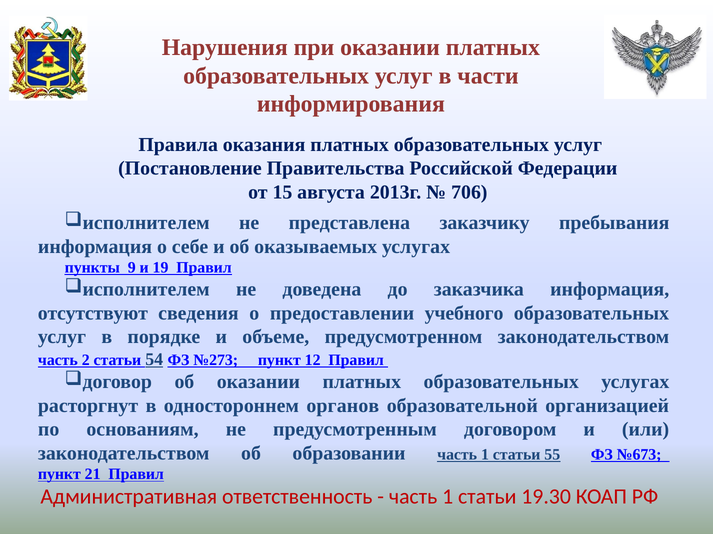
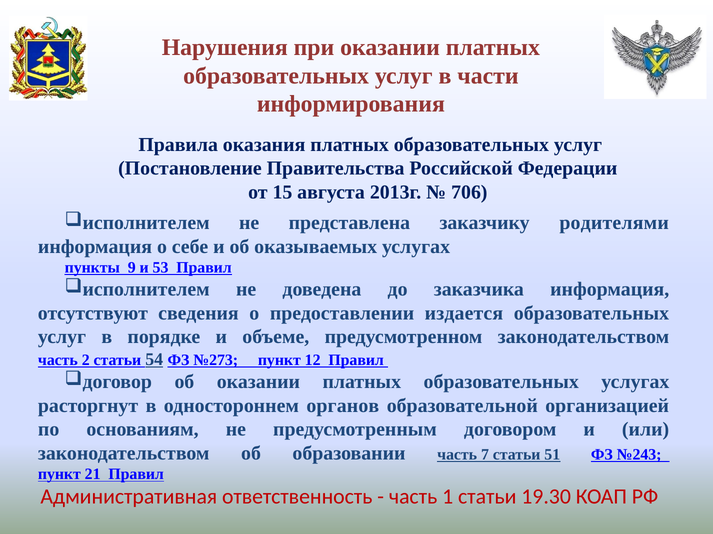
пребывания: пребывания -> родителями (614, 223)
19: 19 -> 53 (161, 268)
учебного: учебного -> издается (464, 313)
образовании часть 1: 1 -> 7 (485, 455)
55: 55 -> 51 (552, 455)
№673: №673 -> №243 (639, 455)
